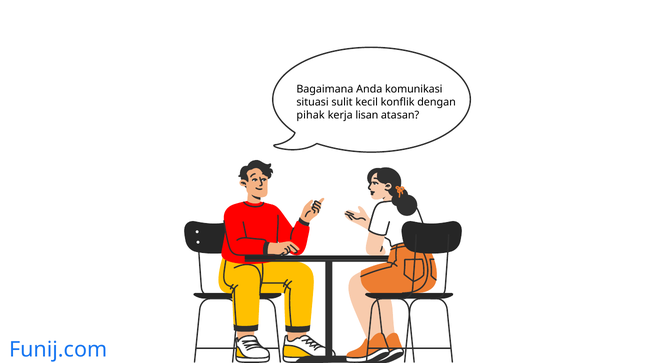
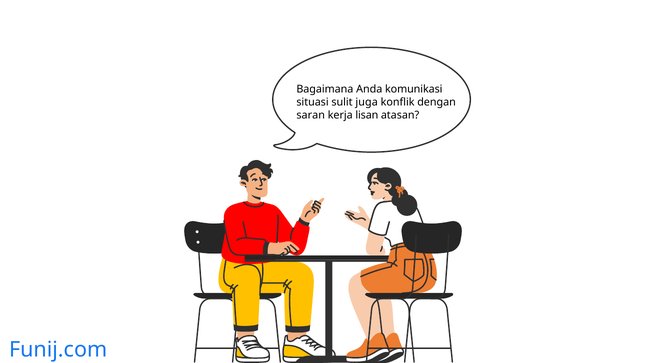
kecil: kecil -> juga (367, 102)
pihak: pihak -> saran (311, 115)
